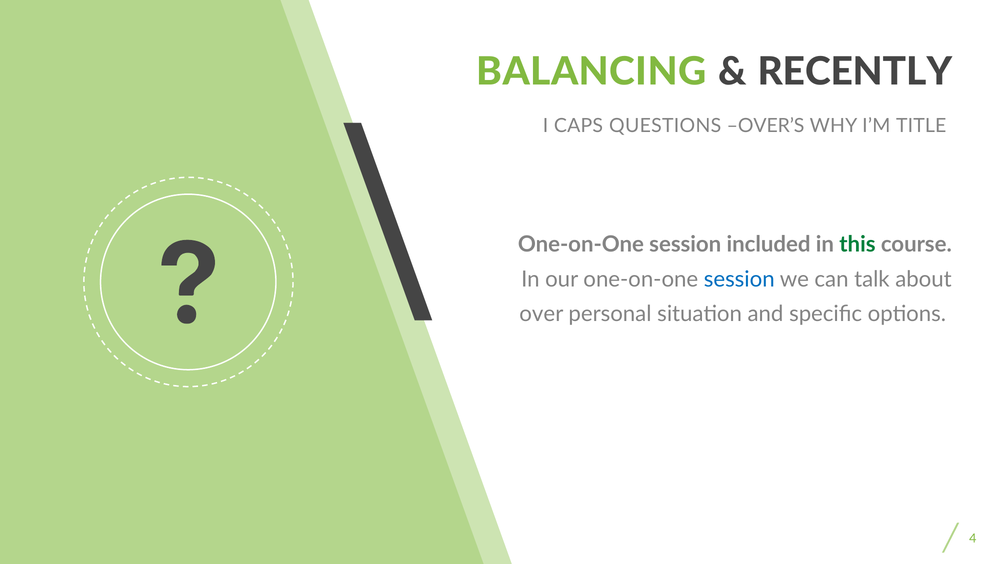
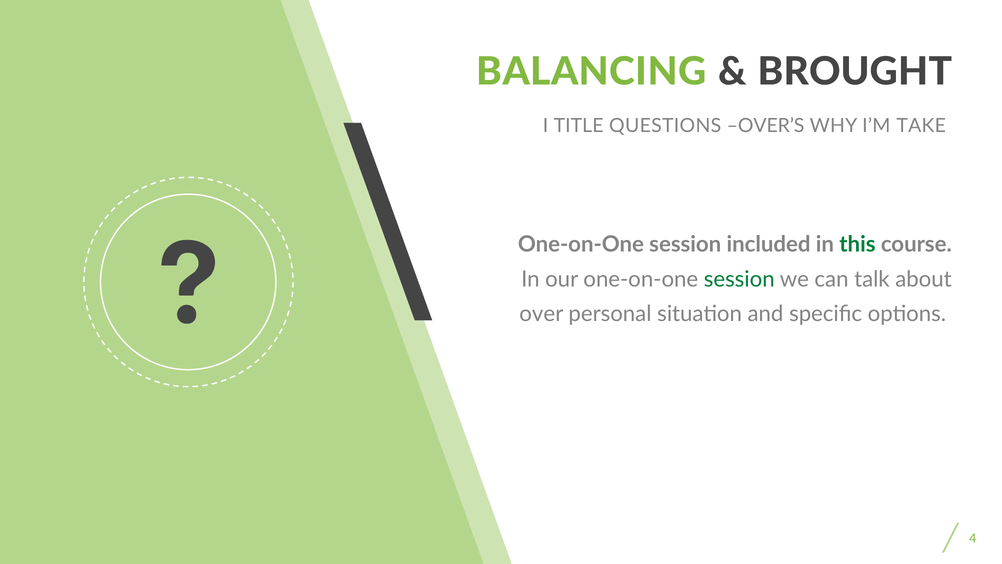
RECENTLY: RECENTLY -> BROUGHT (855, 72)
CAPS: CAPS -> TITLE (579, 126)
TITLE: TITLE -> TAKE (921, 126)
session colour: blue -> green (739, 279)
